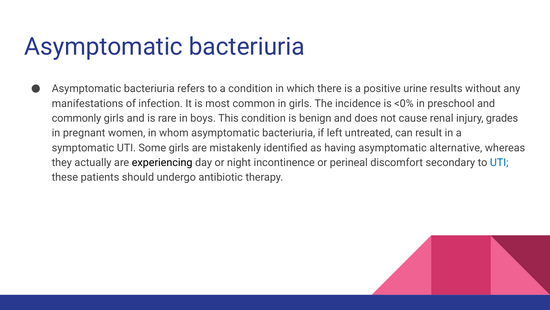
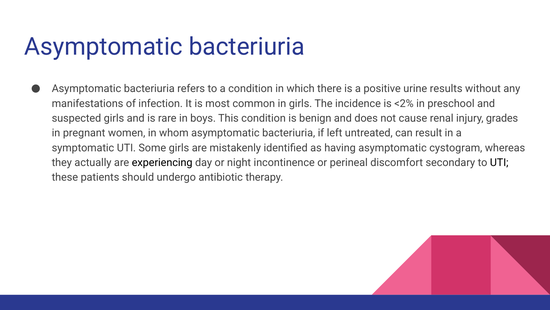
<0%: <0% -> <2% (404, 103)
commonly: commonly -> suspected (76, 118)
alternative: alternative -> cystogram (456, 148)
UTI colour: blue -> black (499, 162)
